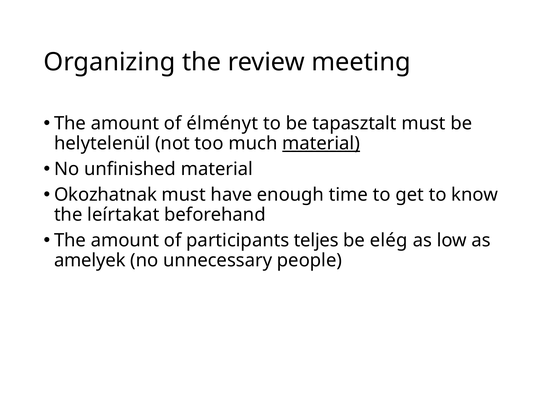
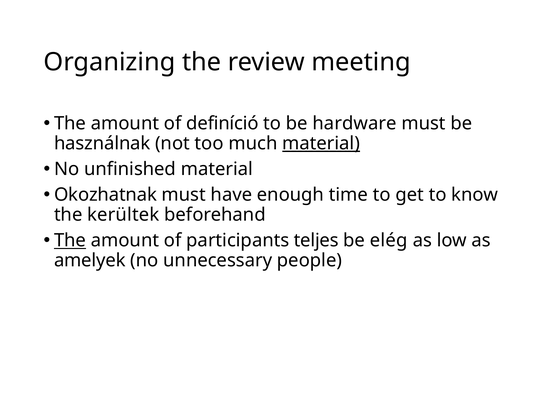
élményt: élményt -> definíció (222, 123)
tapasztalt: tapasztalt -> hardware (355, 123)
helytelenül: helytelenül -> használnak (102, 143)
leírtakat: leírtakat -> kerültek (123, 215)
The underline: none -> present (70, 240)
